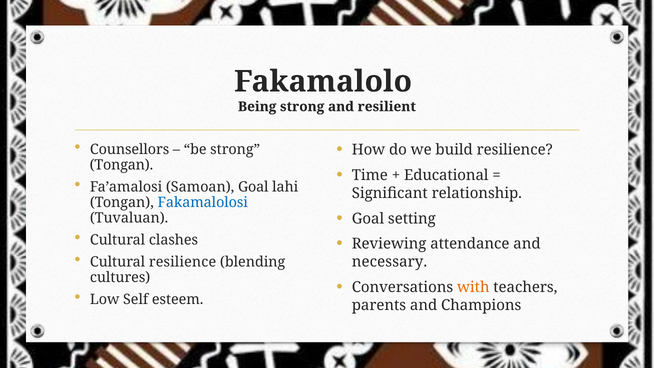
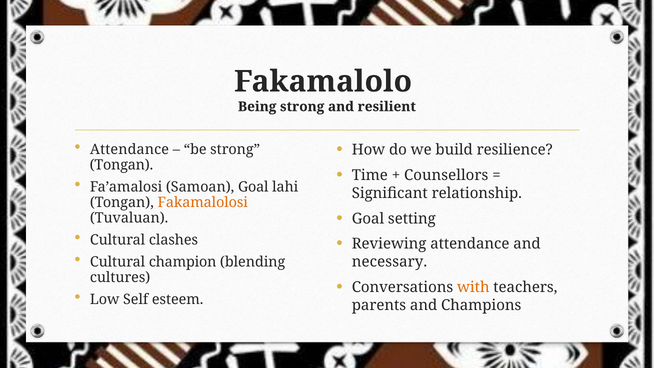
Counsellors: Counsellors -> Attendance (129, 149)
Educational: Educational -> Counsellors (446, 175)
Fakamalolosi colour: blue -> orange (203, 202)
Cultural resilience: resilience -> champion (183, 262)
